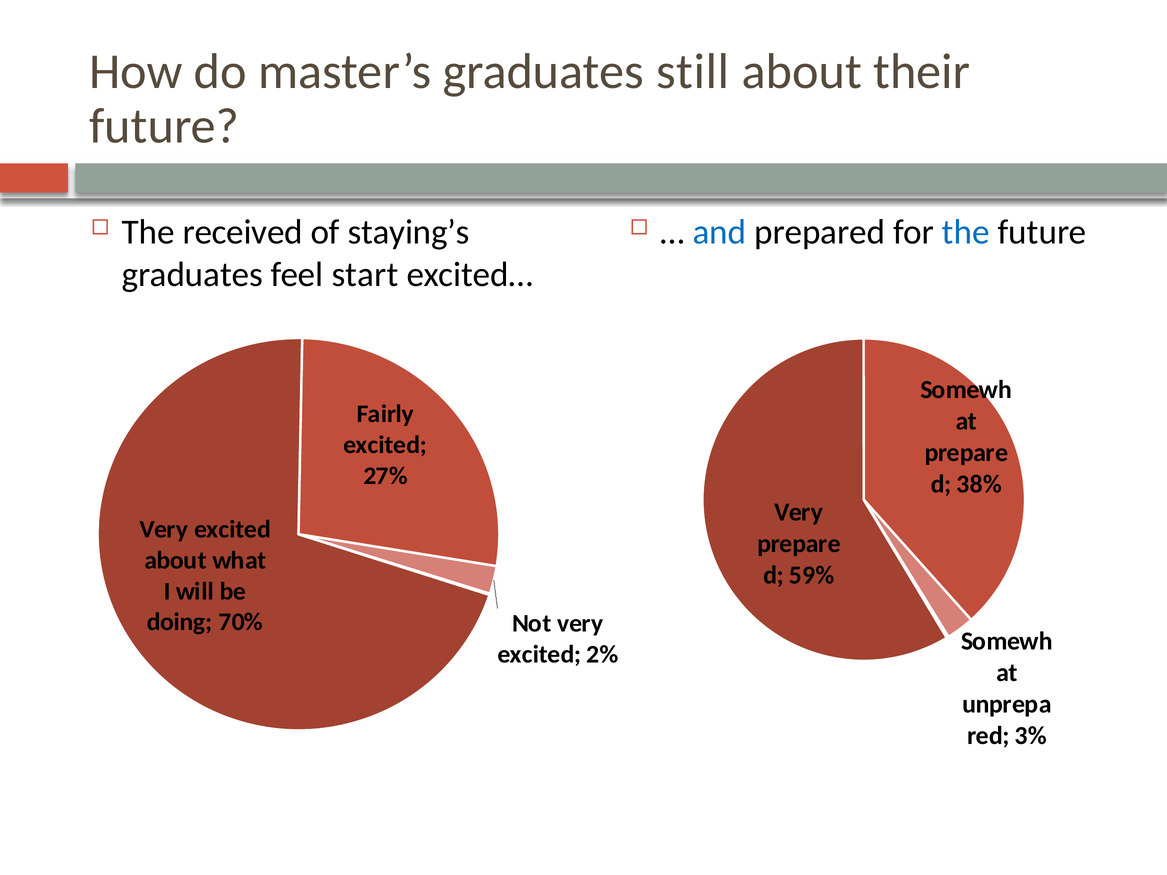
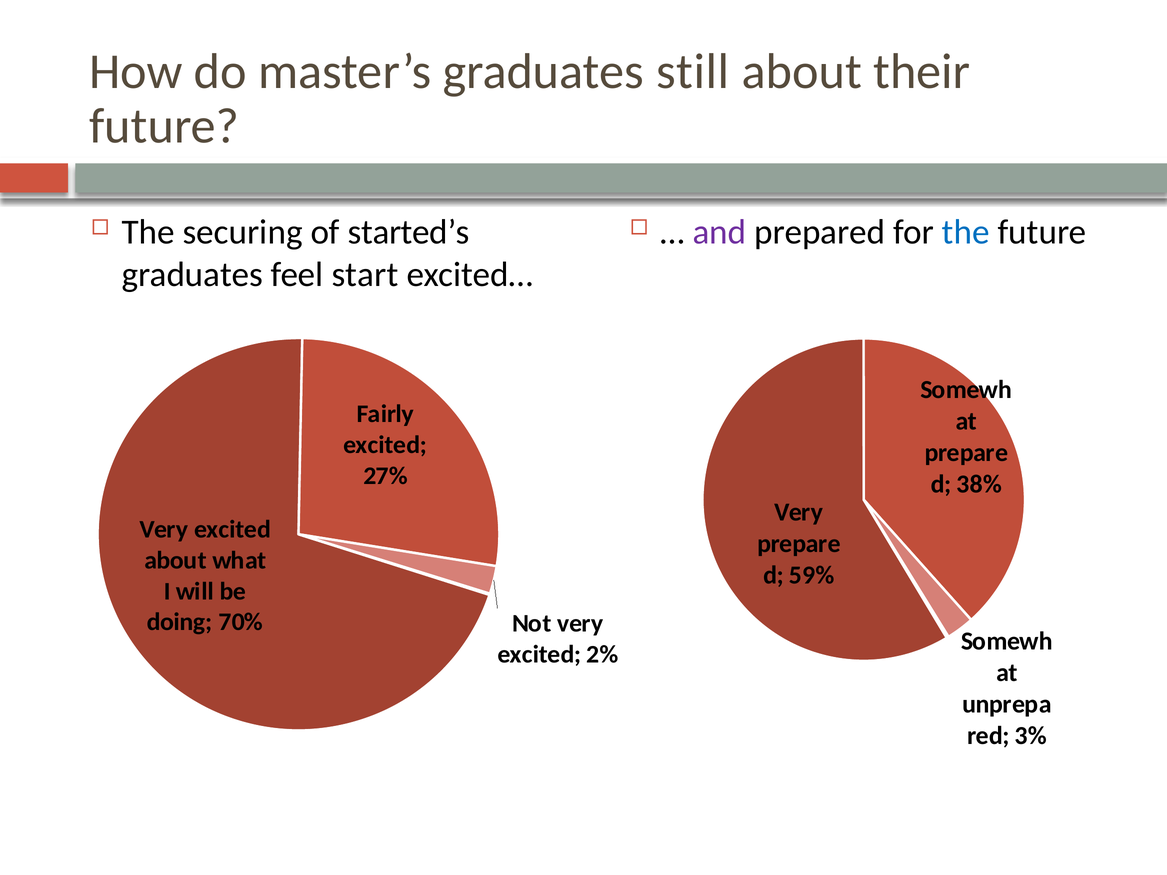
received: received -> securing (243, 232)
staying’s: staying’s -> started’s (409, 232)
and colour: blue -> purple (719, 232)
